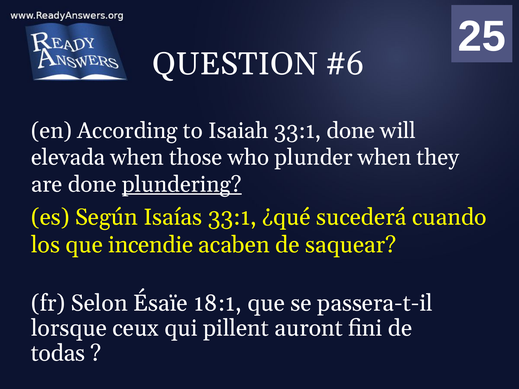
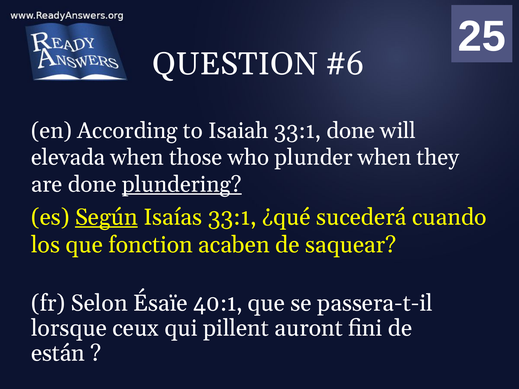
Según underline: none -> present (106, 217)
incendie: incendie -> fonction (151, 245)
18:1: 18:1 -> 40:1 (218, 303)
todas: todas -> están (58, 353)
